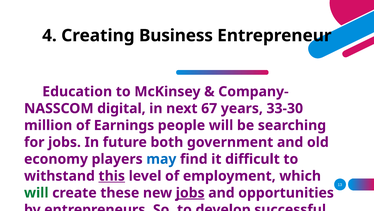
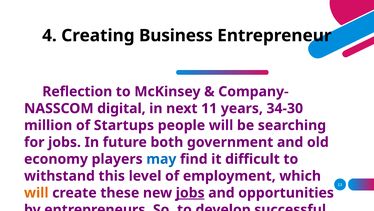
Education: Education -> Reflection (77, 91)
67: 67 -> 11 (209, 108)
33-30: 33-30 -> 34-30 (285, 108)
Earnings: Earnings -> Startups (124, 125)
this underline: present -> none (112, 176)
will colour: green -> orange (36, 192)
